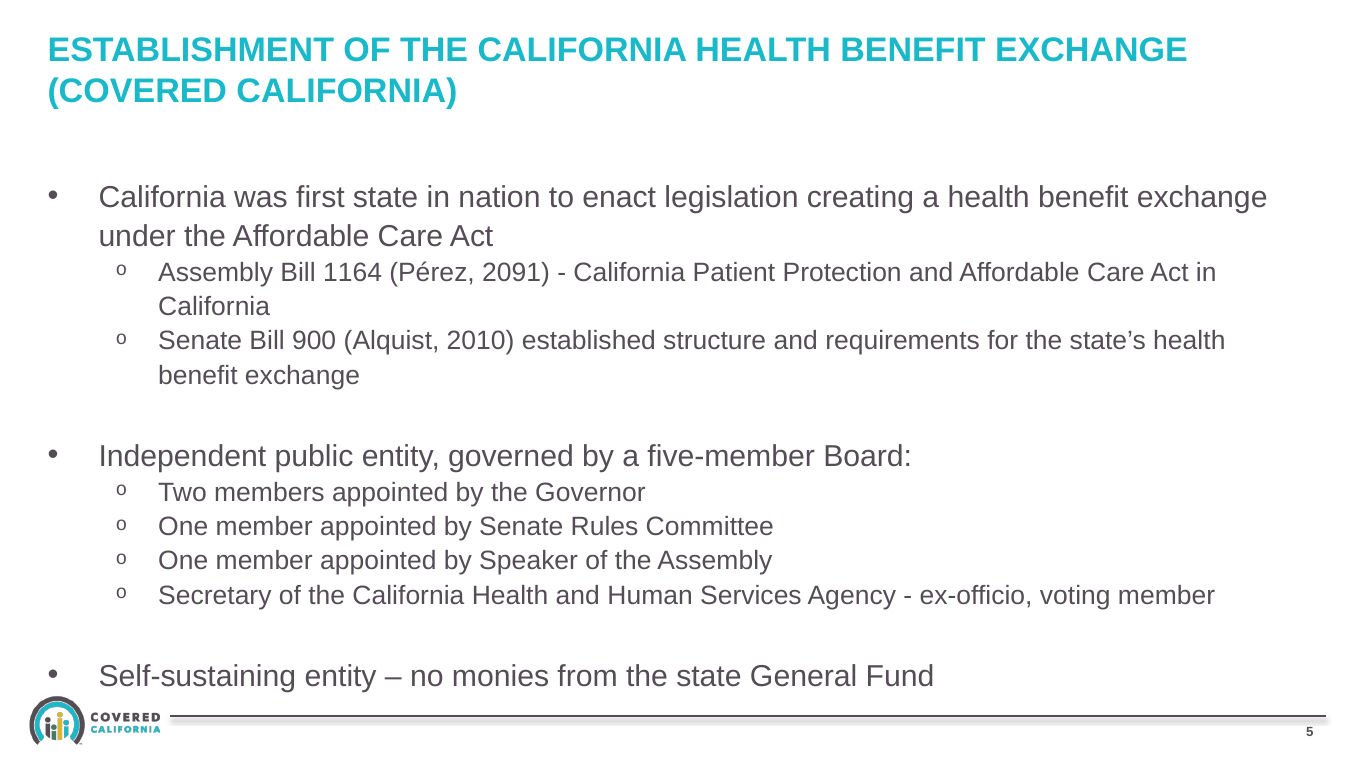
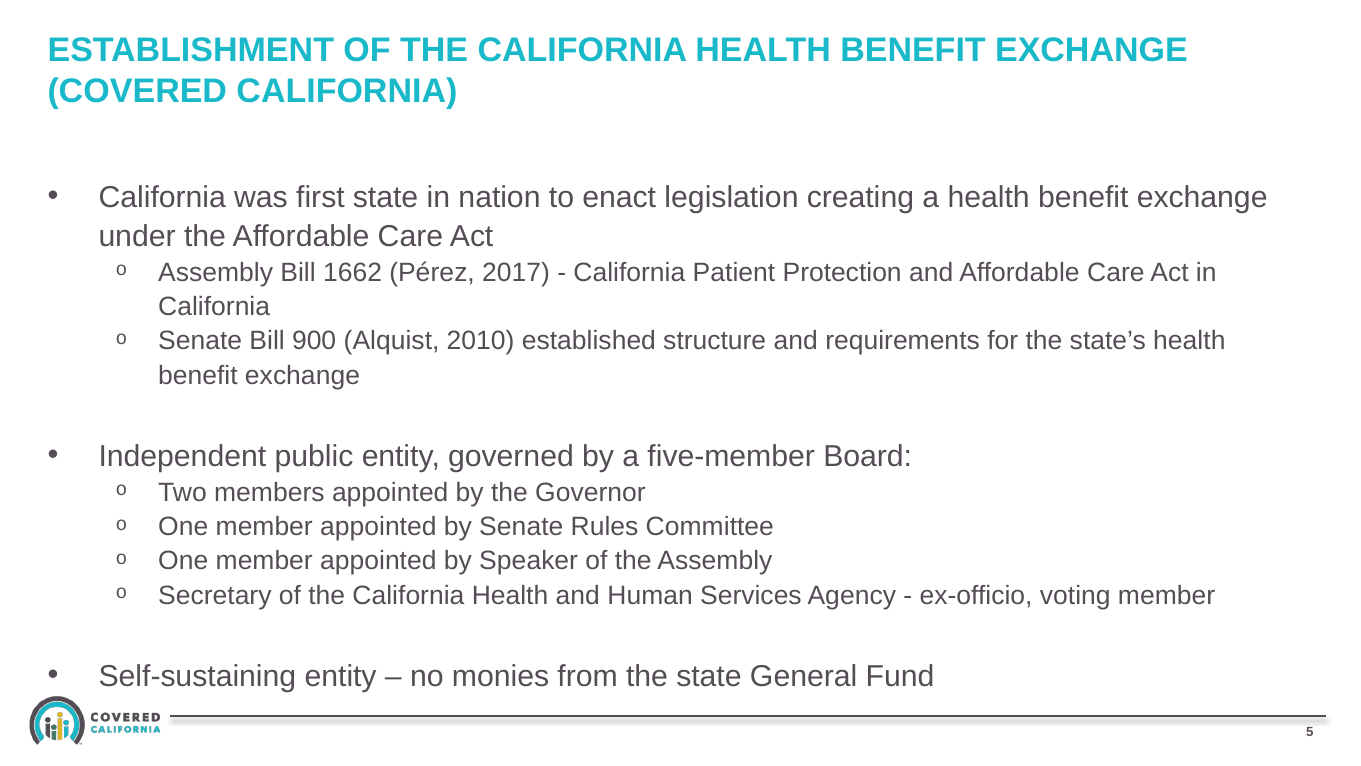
1164: 1164 -> 1662 (353, 272)
2091: 2091 -> 2017 (516, 272)
